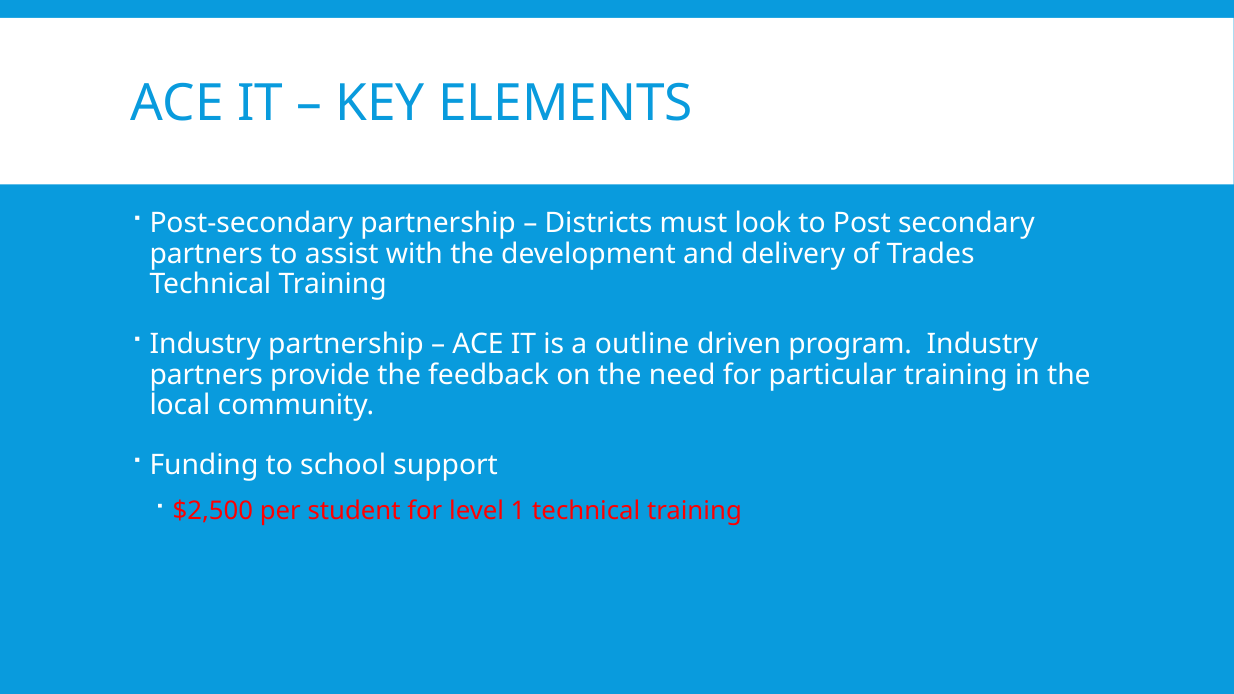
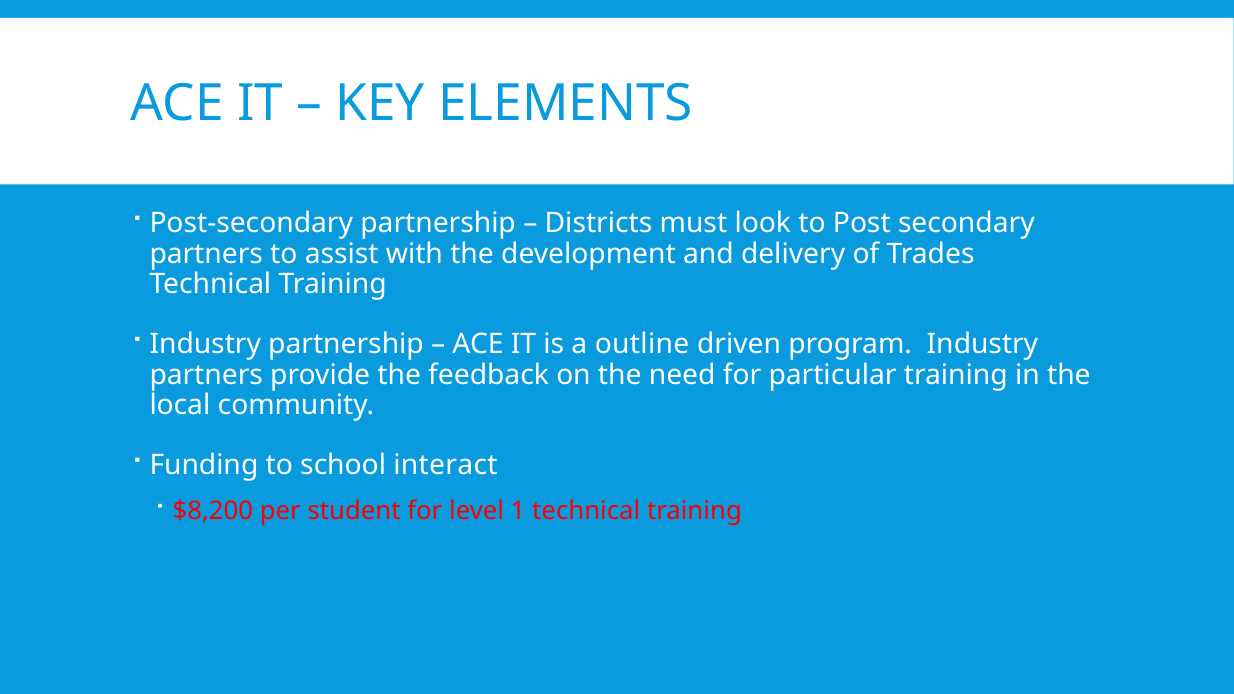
support: support -> interact (445, 465)
$2,500: $2,500 -> $8,200 (213, 511)
